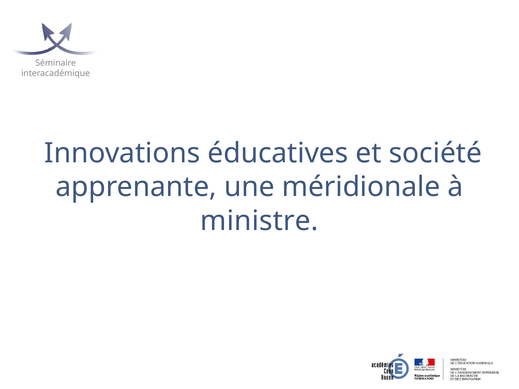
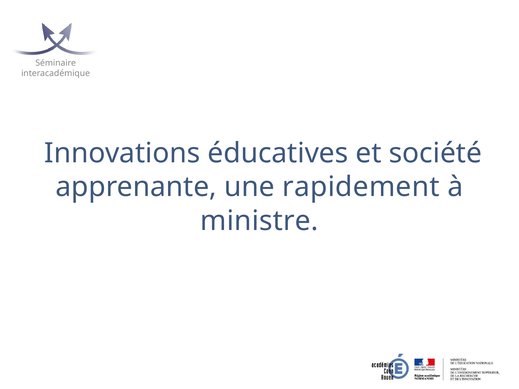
méridionale: méridionale -> rapidement (361, 187)
